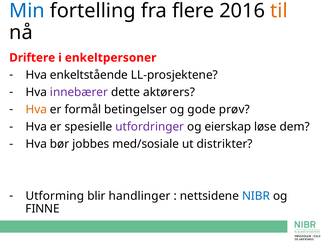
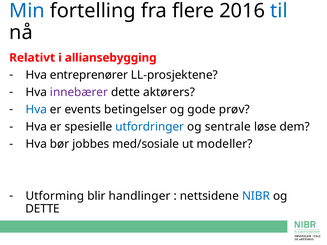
til colour: orange -> blue (279, 11)
Driftere: Driftere -> Relativt (32, 58)
enkeltpersoner: enkeltpersoner -> alliansebygging (111, 58)
enkeltstående: enkeltstående -> entreprenører (89, 75)
Hva colour: orange -> blue (36, 110)
formål: formål -> events (83, 110)
utfordringer colour: purple -> blue (150, 127)
eierskap: eierskap -> sentrale (228, 127)
distrikter: distrikter -> modeller (225, 144)
FINNE: FINNE -> DETTE (43, 209)
